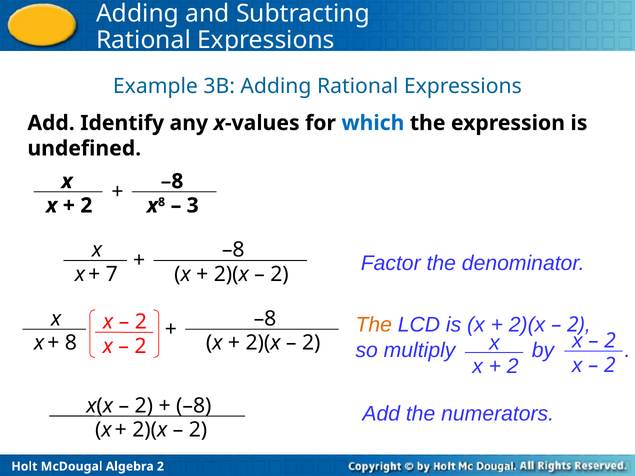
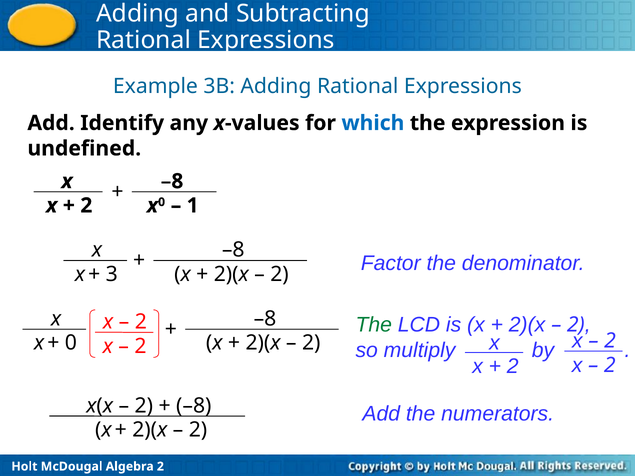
x 8: 8 -> 0 (162, 202)
3: 3 -> 1 (193, 206)
7: 7 -> 3 (112, 274)
The colour: orange -> green (374, 325)
8: 8 -> 0 (71, 343)
